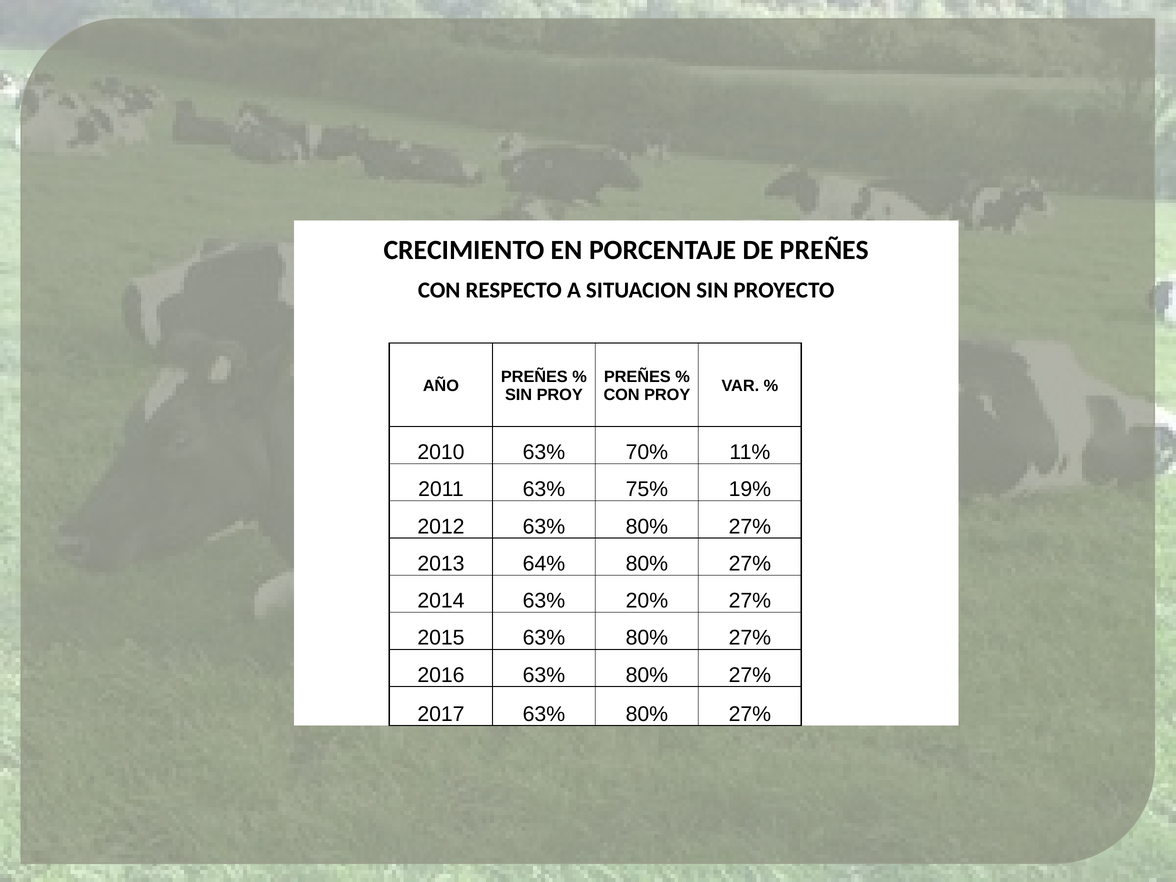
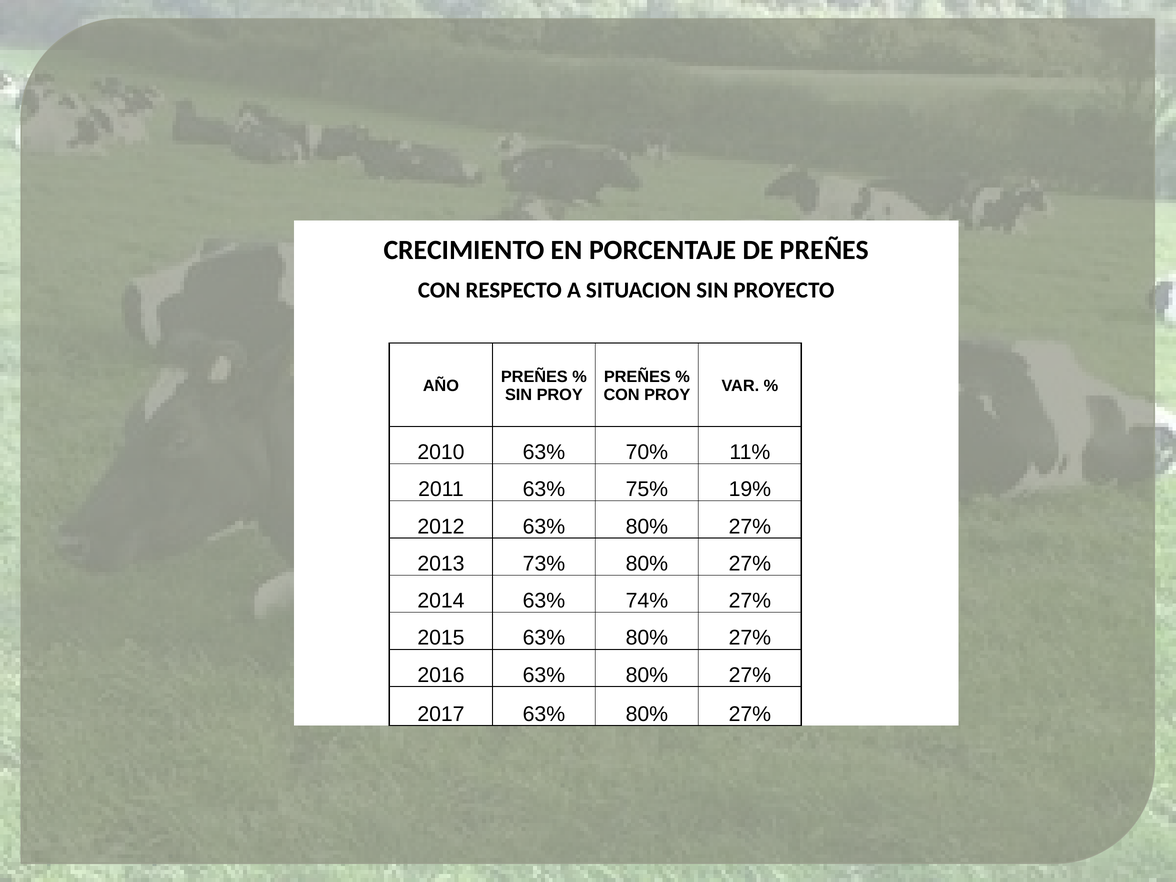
64%: 64% -> 73% (544, 564)
20%: 20% -> 74% (647, 601)
